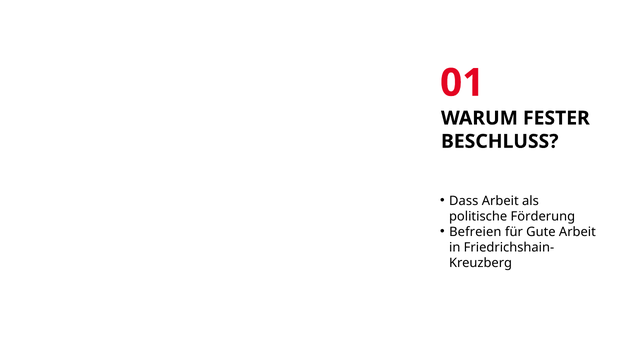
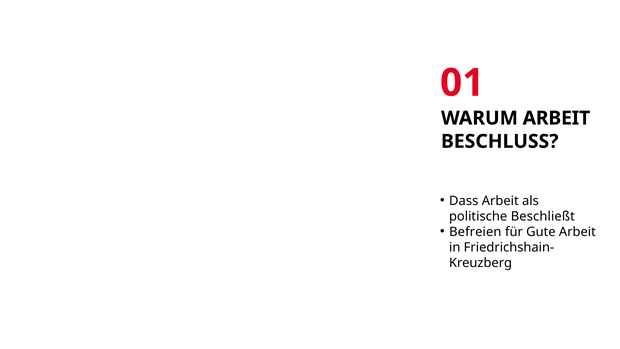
WARUM FESTER: FESTER -> ARBEIT (556, 118)
Förderung: Förderung -> Beschließt (543, 216)
